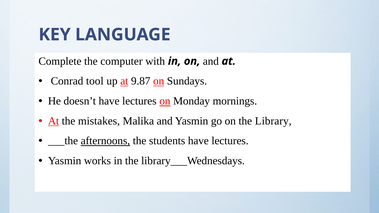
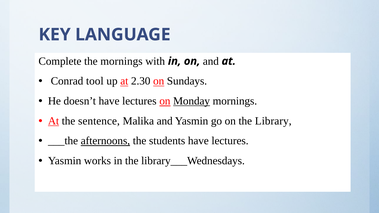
the computer: computer -> mornings (121, 61)
9.87: 9.87 -> 2.30 (141, 81)
Monday underline: none -> present (192, 101)
mistakes: mistakes -> sentence (99, 121)
